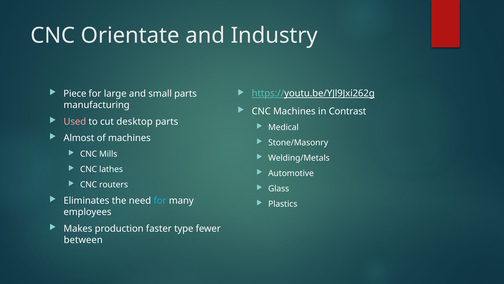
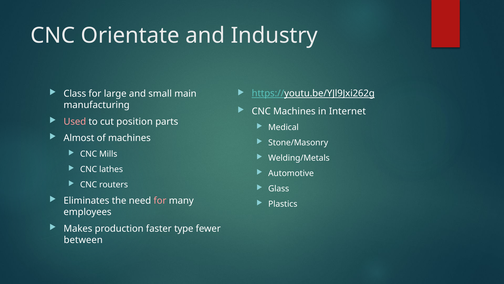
Piece: Piece -> Class (75, 93)
small parts: parts -> main (185, 93)
Contrast: Contrast -> Internet (347, 111)
desktop: desktop -> position (135, 121)
for colour: light blue -> pink (160, 200)
